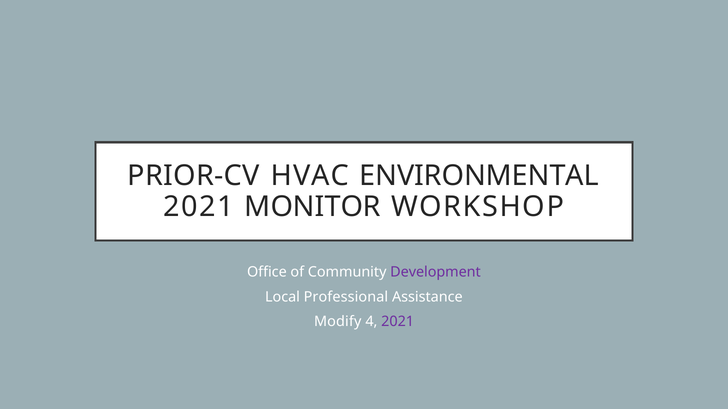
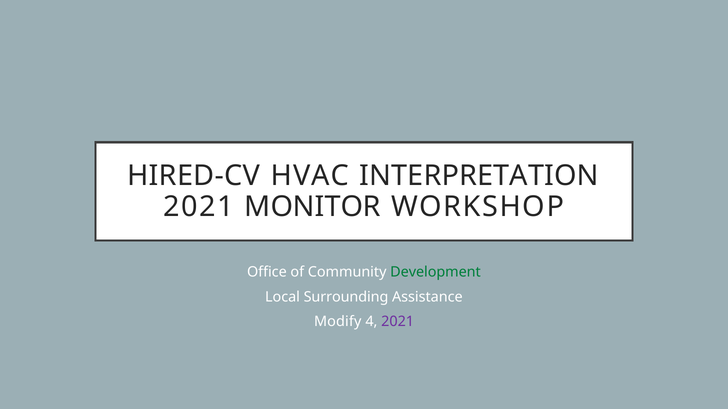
PRIOR-CV: PRIOR-CV -> HIRED-CV (194, 176)
ENVIRONMENTAL: ENVIRONMENTAL -> INTERPRETATION (479, 176)
Development colour: purple -> green (436, 272)
Professional: Professional -> Surrounding (346, 297)
